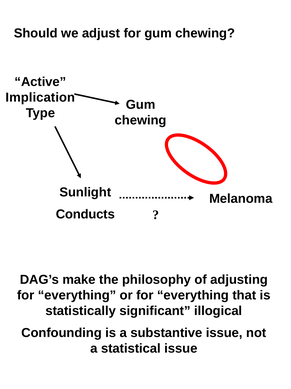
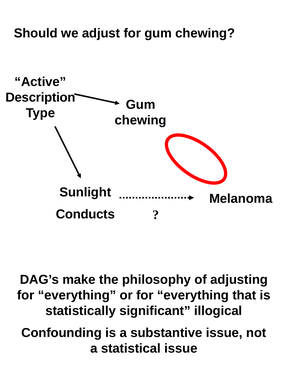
Implication: Implication -> Description (40, 97)
